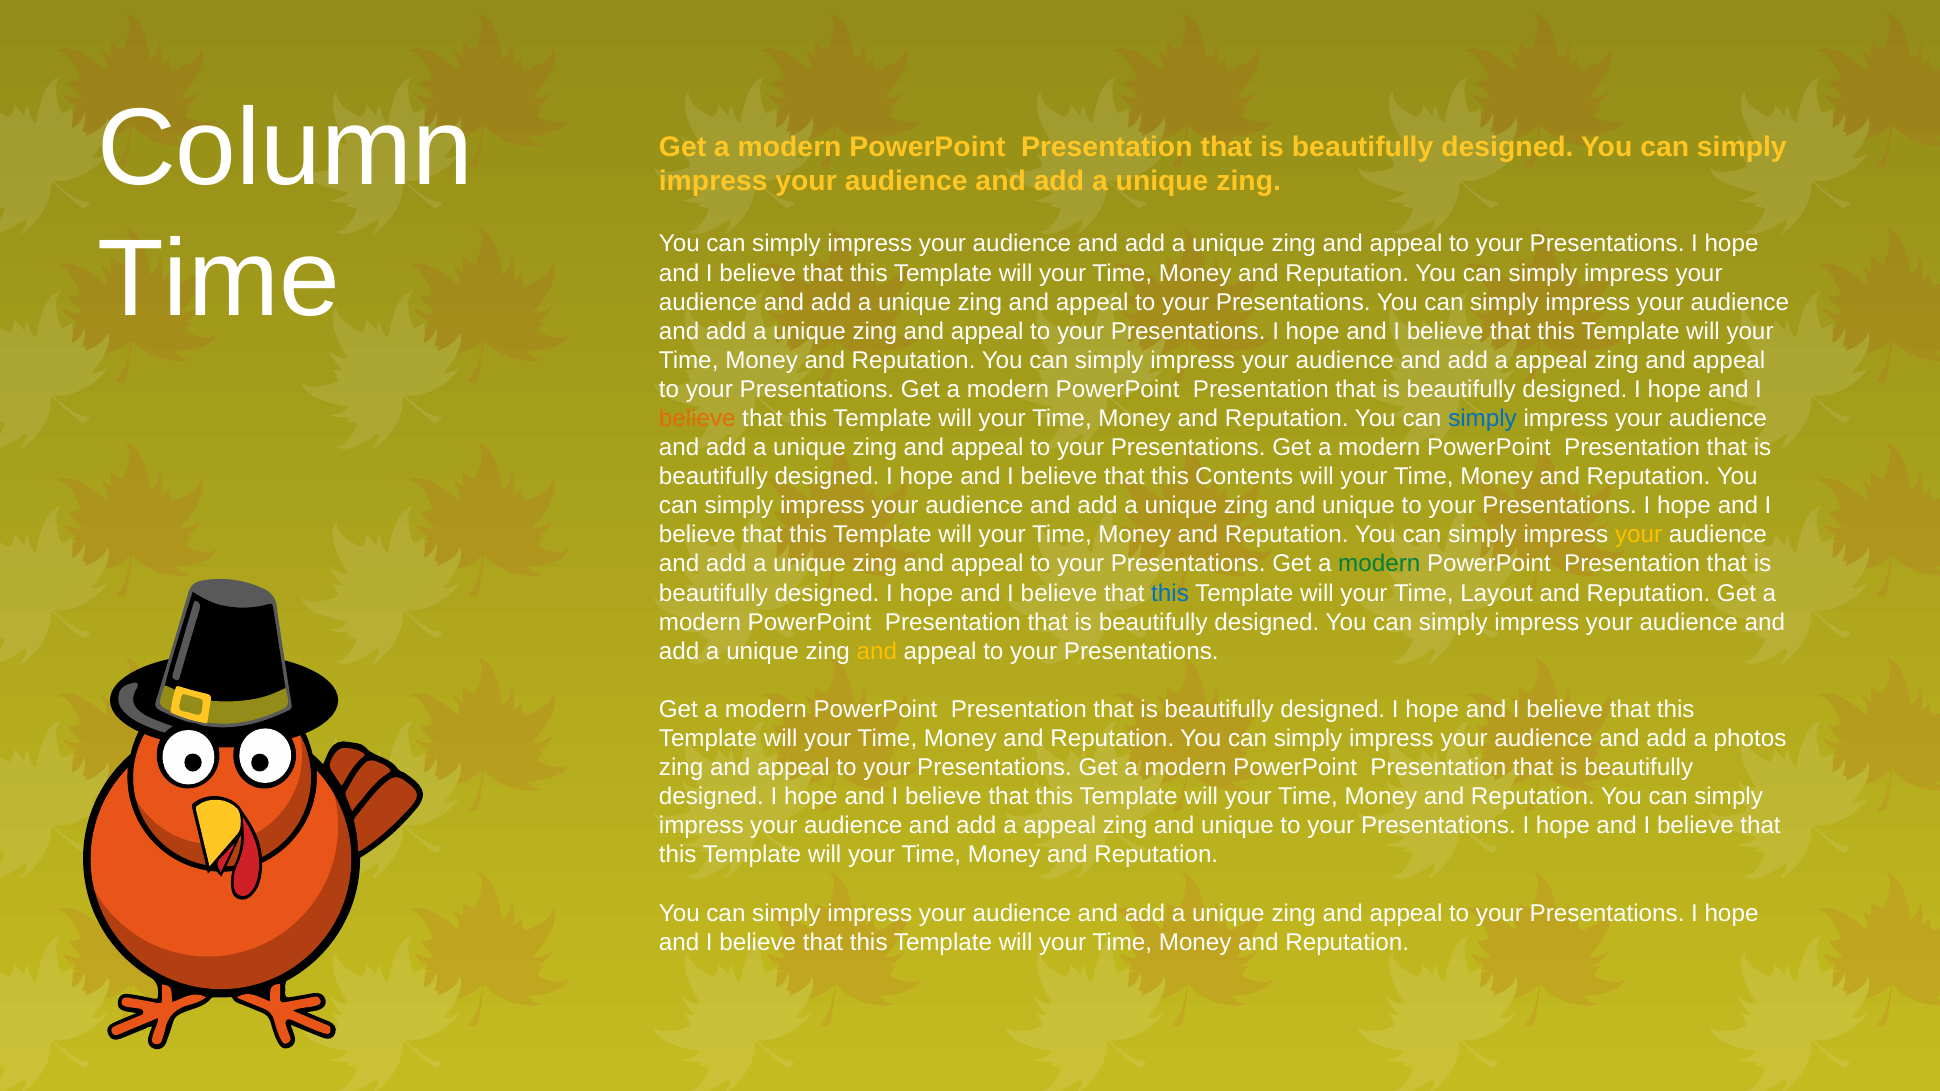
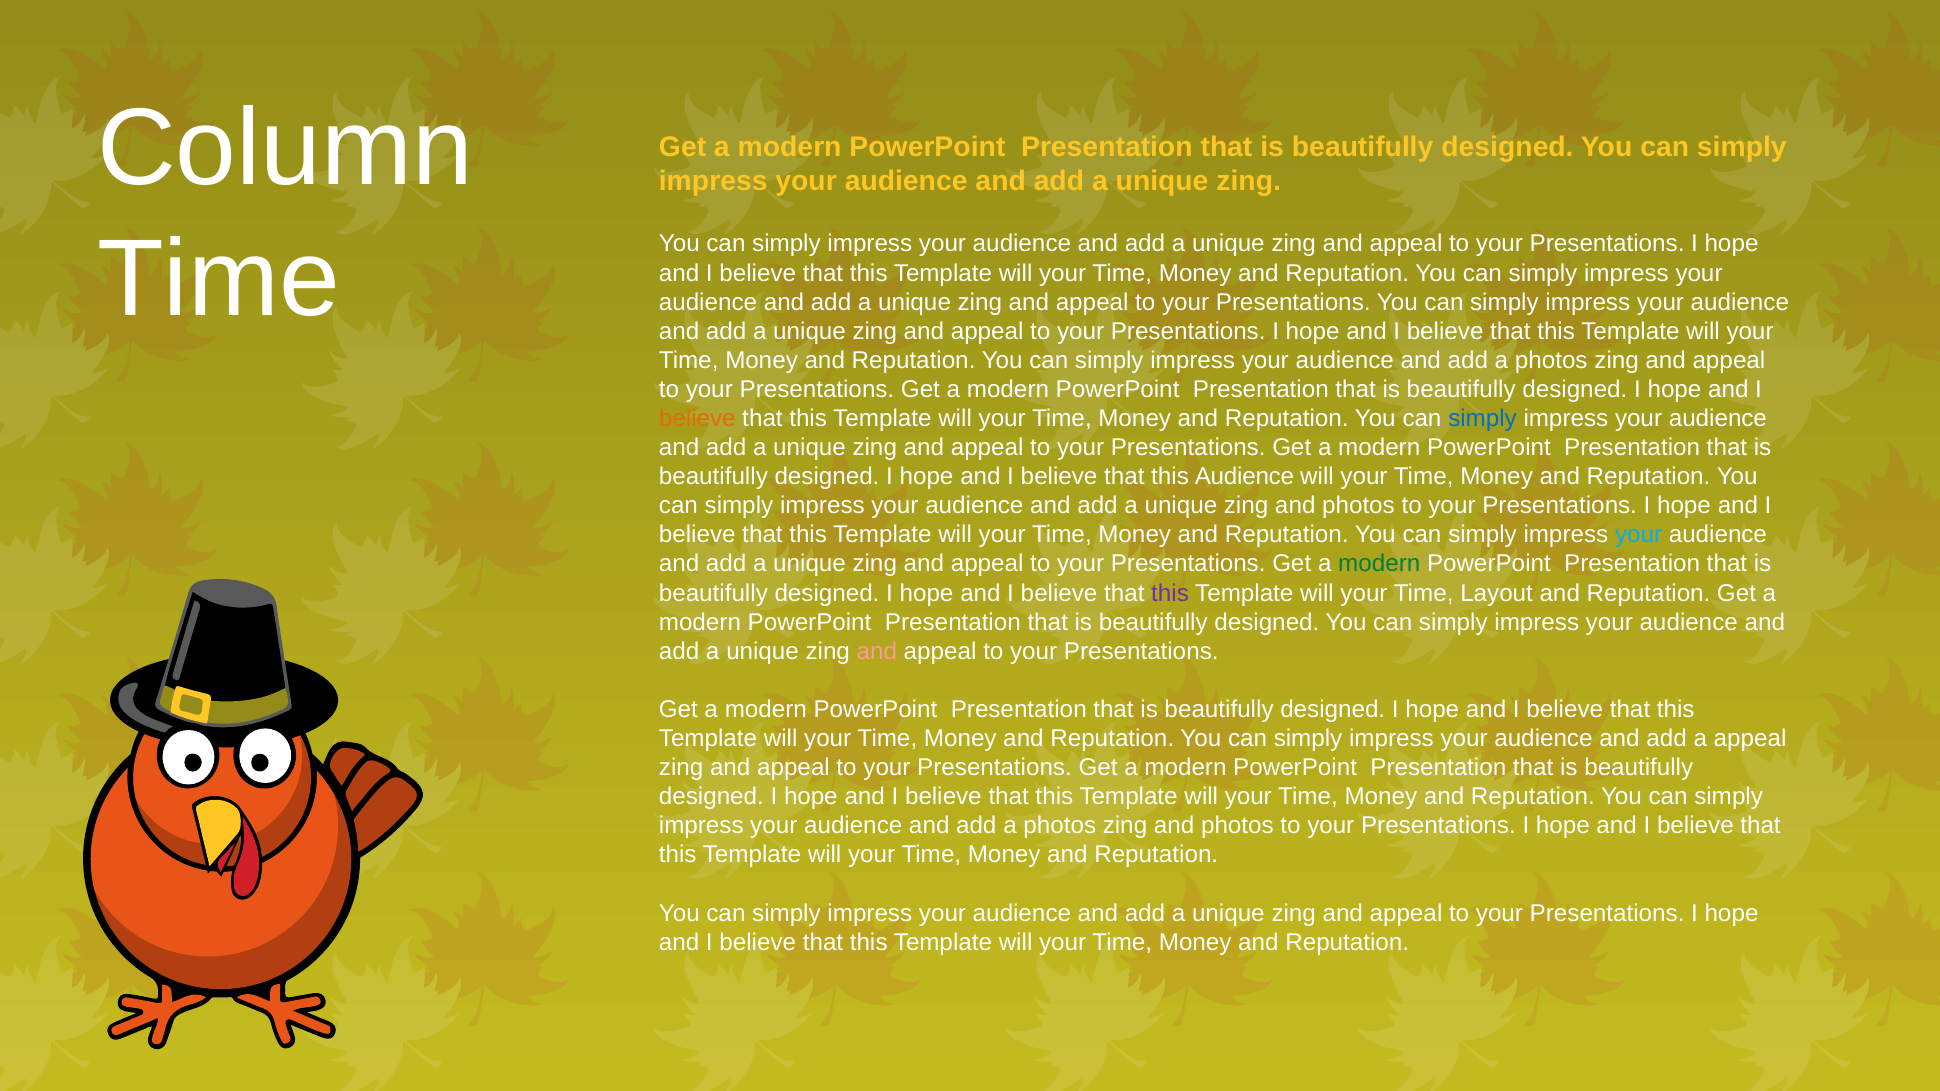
appeal: appeal -> photos (1551, 360)
this Contents: Contents -> Audience (1244, 477)
unique zing and unique: unique -> photos (1358, 506)
your colour: yellow -> light blue (1639, 535)
this colour: blue -> purple (1170, 593)
and colour: yellow -> pink (877, 651)
a photos: photos -> appeal (1750, 739)
appeal: appeal -> photos (1060, 826)
unique: unique -> photos (1237, 826)
